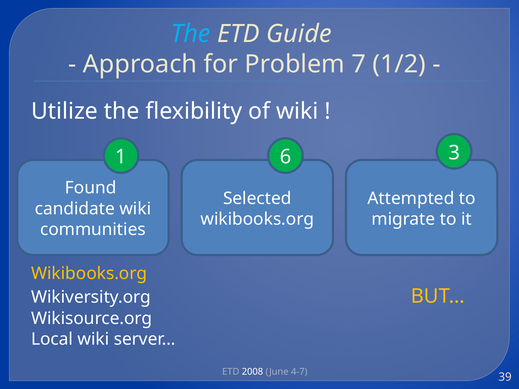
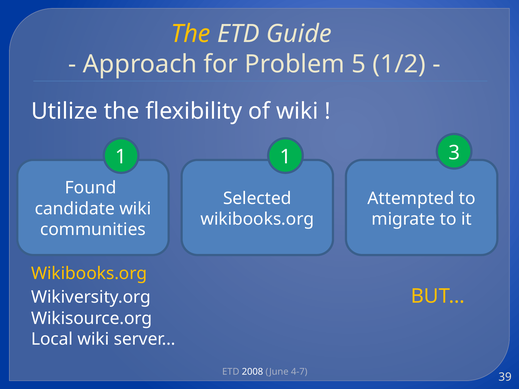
The colour: light blue -> yellow (191, 34)
7: 7 -> 5 (359, 64)
1 6: 6 -> 1 (285, 157)
